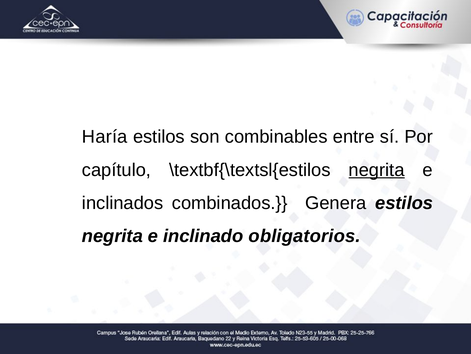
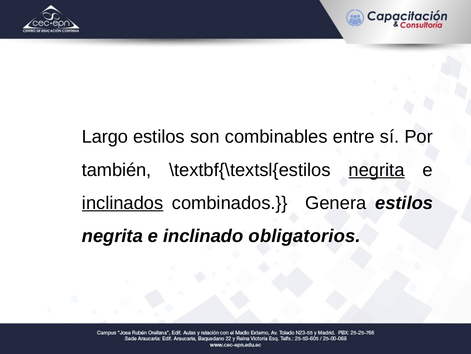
Haría: Haría -> Largo (105, 137)
capítulo: capítulo -> también (117, 170)
inclinados underline: none -> present (123, 203)
